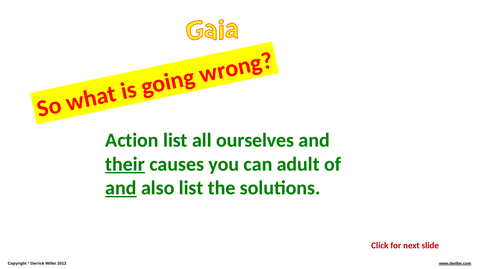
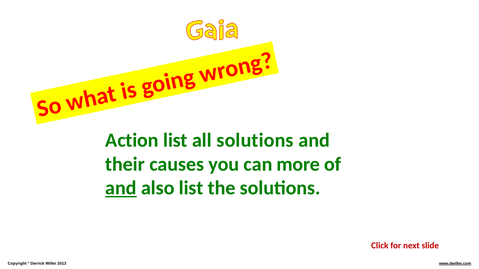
all ourselves: ourselves -> solutions (255, 140)
their underline: present -> none (125, 164)
adult: adult -> more (298, 164)
